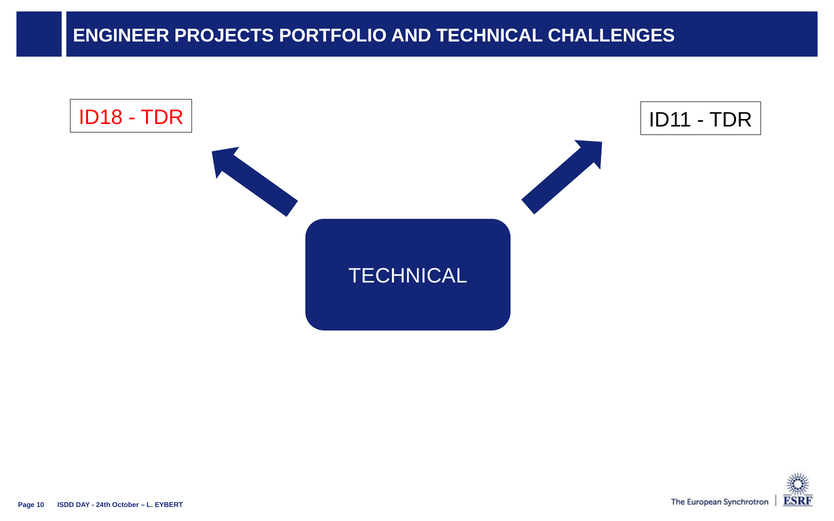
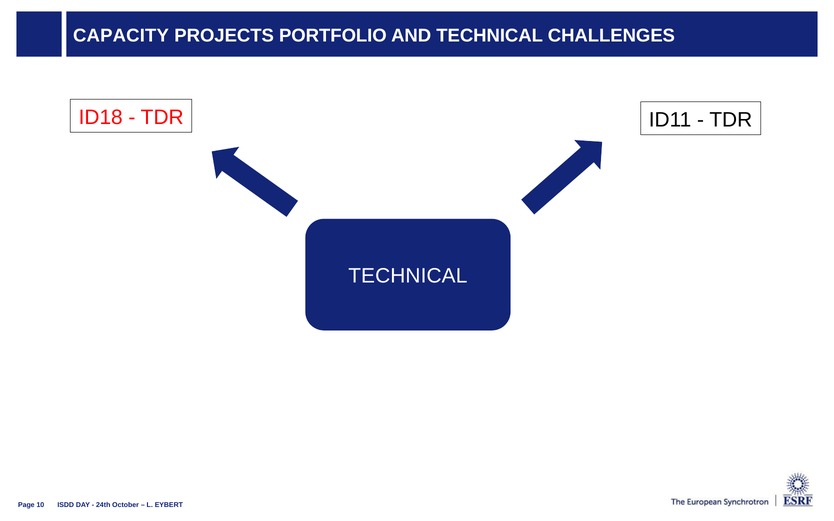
ENGINEER: ENGINEER -> CAPACITY (121, 35)
